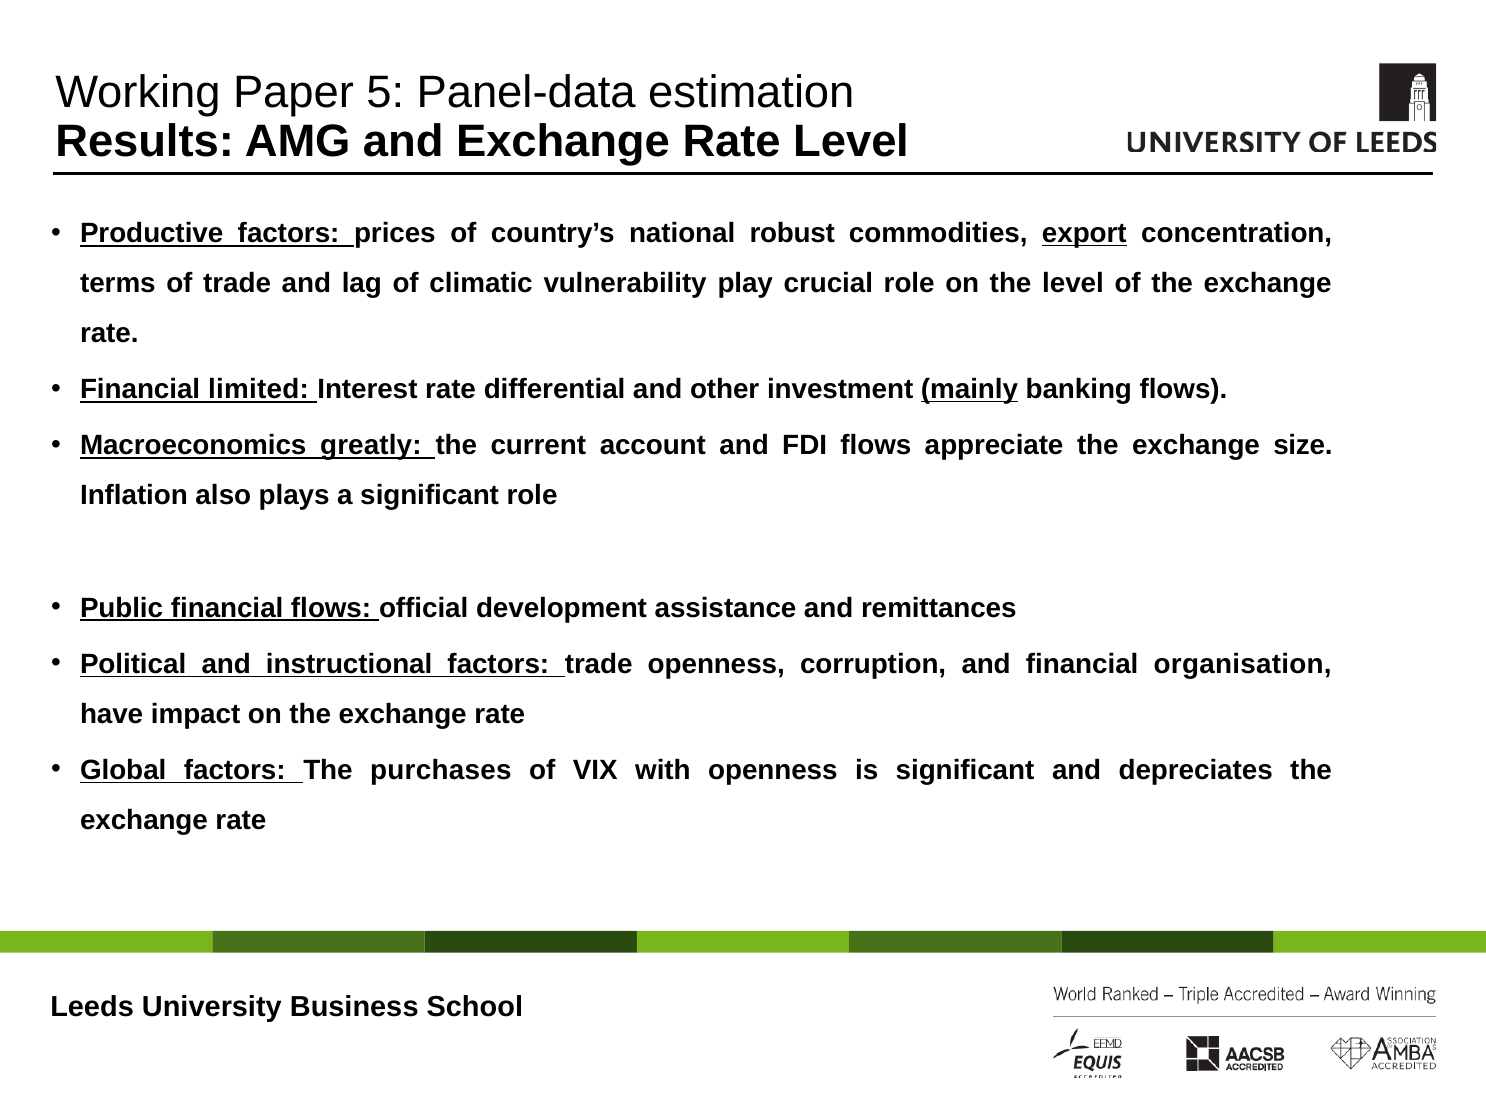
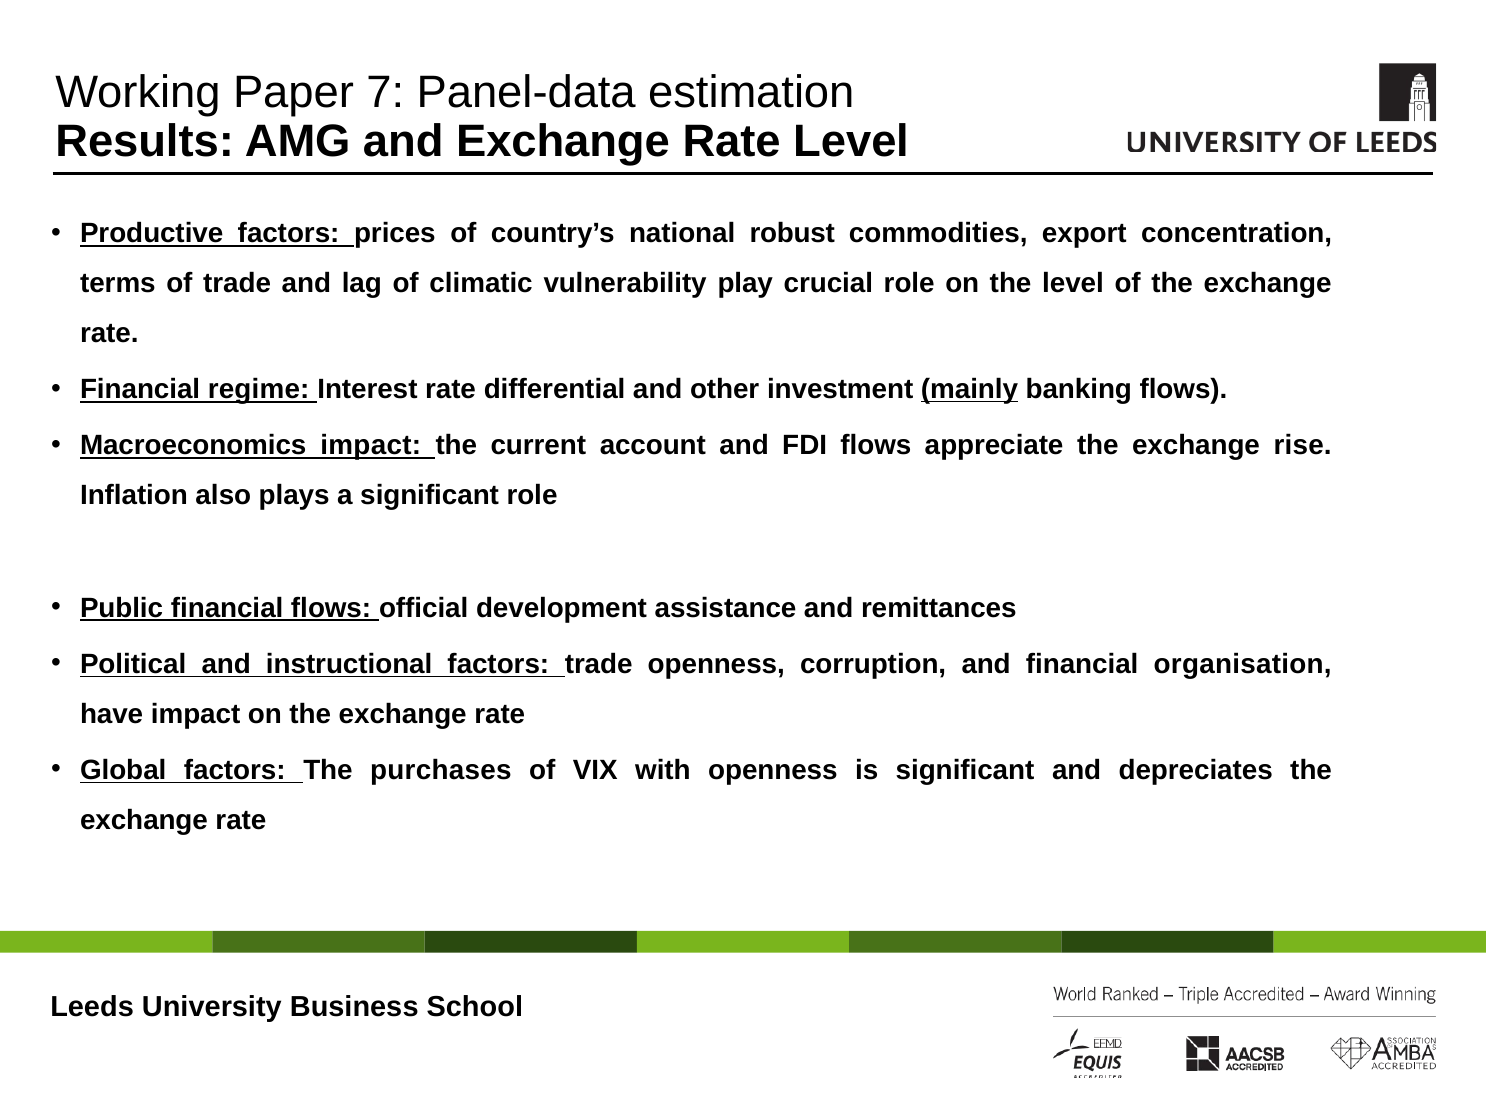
5: 5 -> 7 (385, 92)
export underline: present -> none (1084, 233)
limited: limited -> regime (259, 389)
Macroeconomics greatly: greatly -> impact (371, 446)
size: size -> rise (1303, 446)
